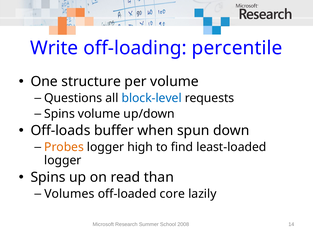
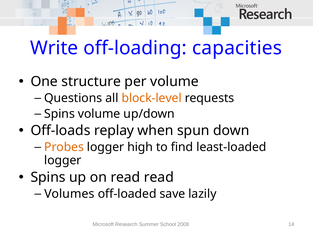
percentile: percentile -> capacities (237, 48)
block-level colour: blue -> orange (152, 98)
buffer: buffer -> replay (114, 130)
read than: than -> read (159, 177)
core: core -> save (172, 194)
